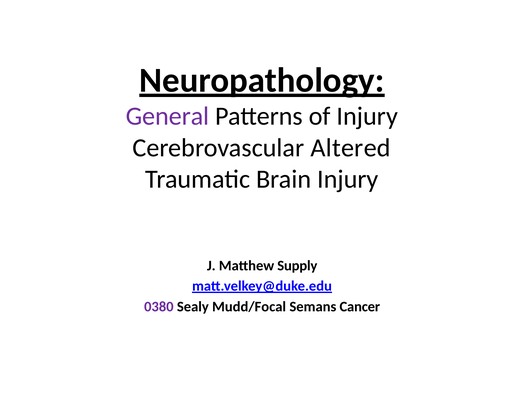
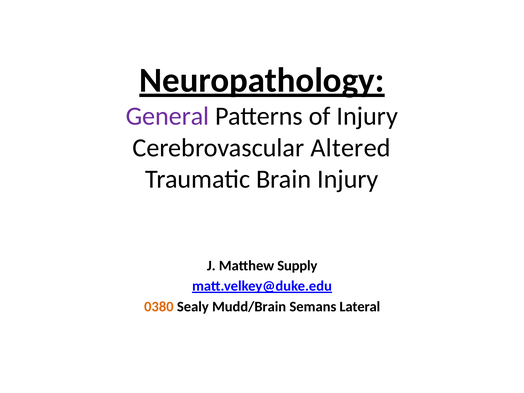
0380 colour: purple -> orange (159, 307)
Mudd/Focal: Mudd/Focal -> Mudd/Brain (249, 307)
Cancer: Cancer -> Lateral (360, 307)
